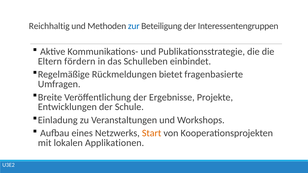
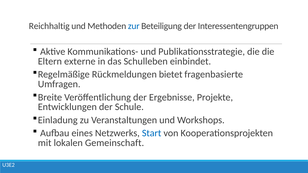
fördern: fördern -> externe (80, 61)
Start colour: orange -> blue (152, 133)
Applikationen: Applikationen -> Gemeinschaft (115, 143)
